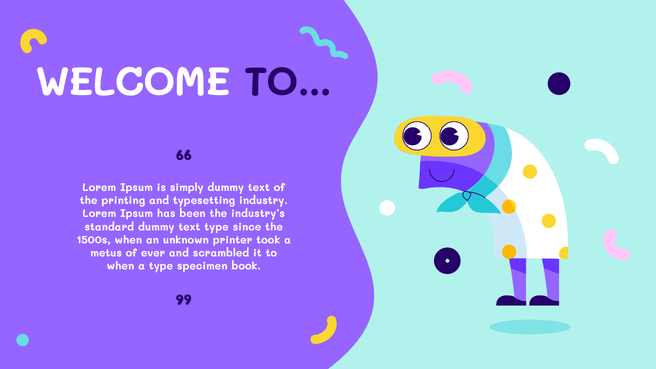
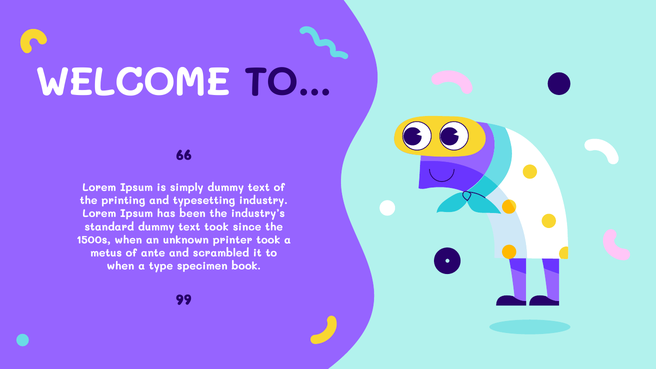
text type: type -> took (217, 227)
ever: ever -> ante (153, 253)
